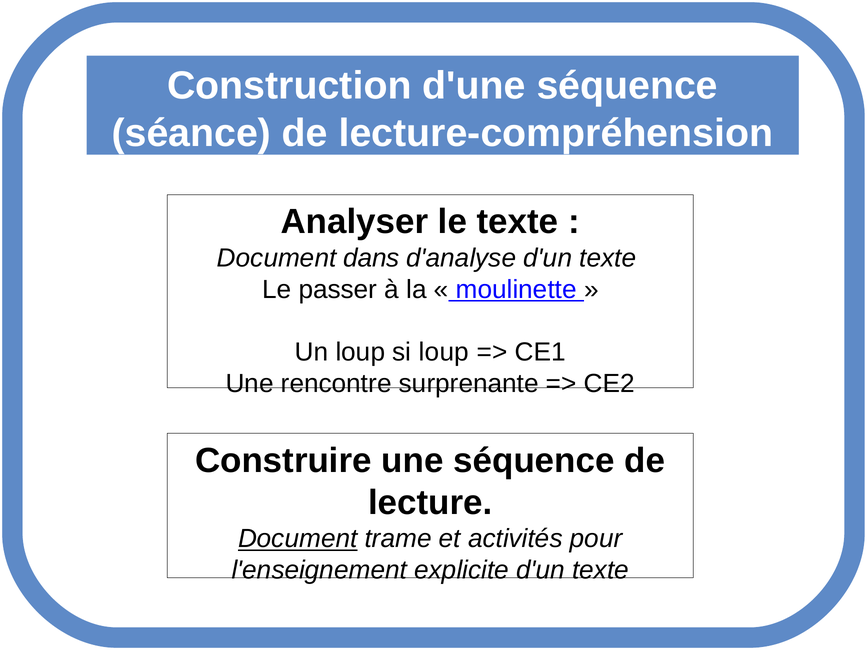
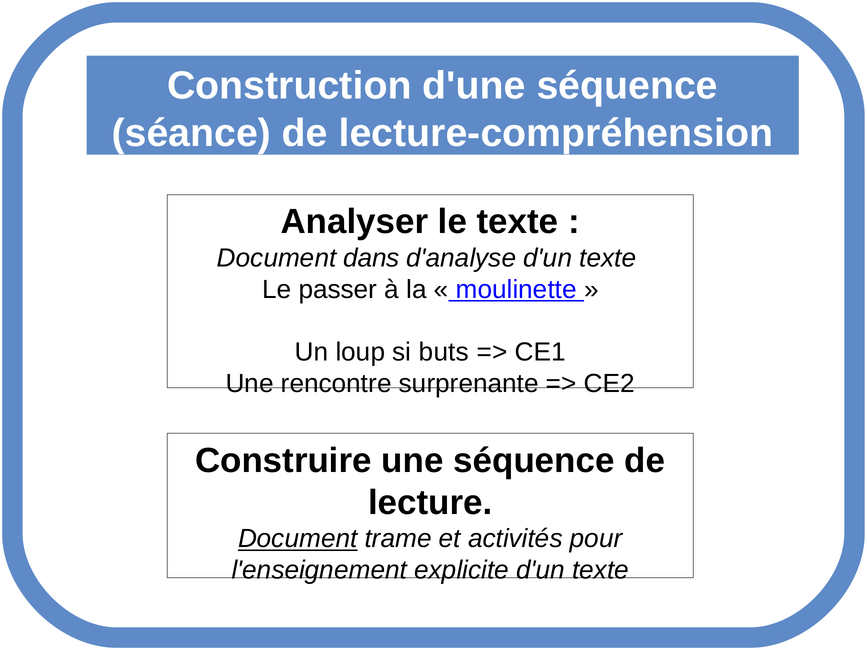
si loup: loup -> buts (444, 352)
